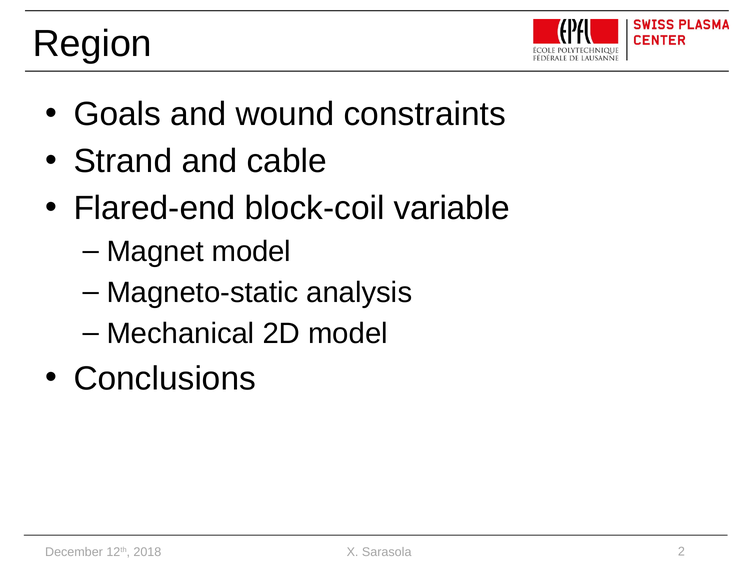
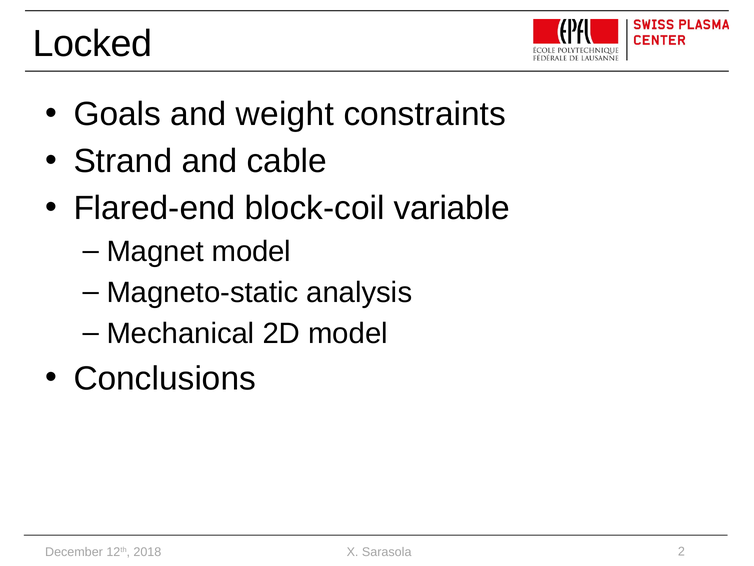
Region: Region -> Locked (92, 44)
wound: wound -> weight (285, 114)
